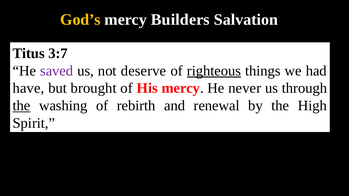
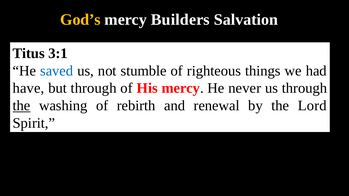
3:7: 3:7 -> 3:1 (58, 53)
saved colour: purple -> blue (57, 71)
deserve: deserve -> stumble (144, 71)
righteous underline: present -> none (214, 71)
but brought: brought -> through (94, 88)
High: High -> Lord (312, 106)
